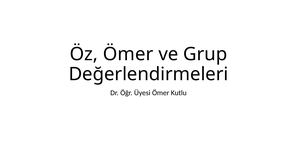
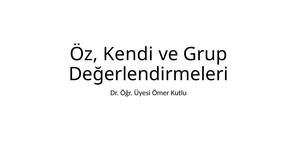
Öz Ömer: Ömer -> Kendi (128, 54)
